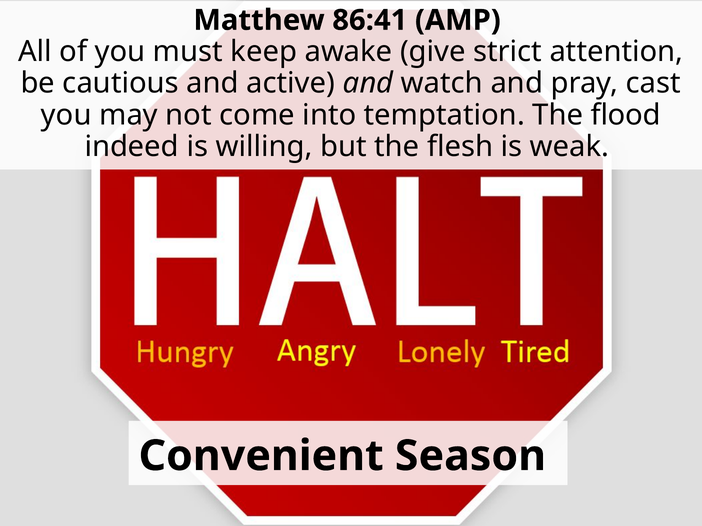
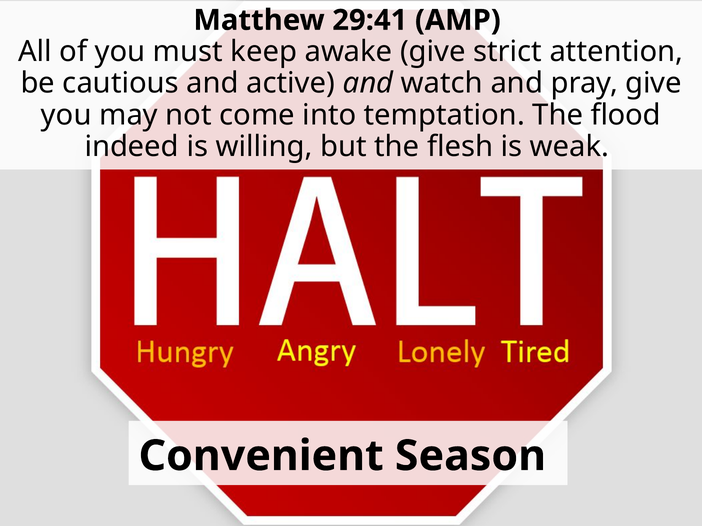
86:41: 86:41 -> 29:41 (370, 20)
pray cast: cast -> give (653, 83)
